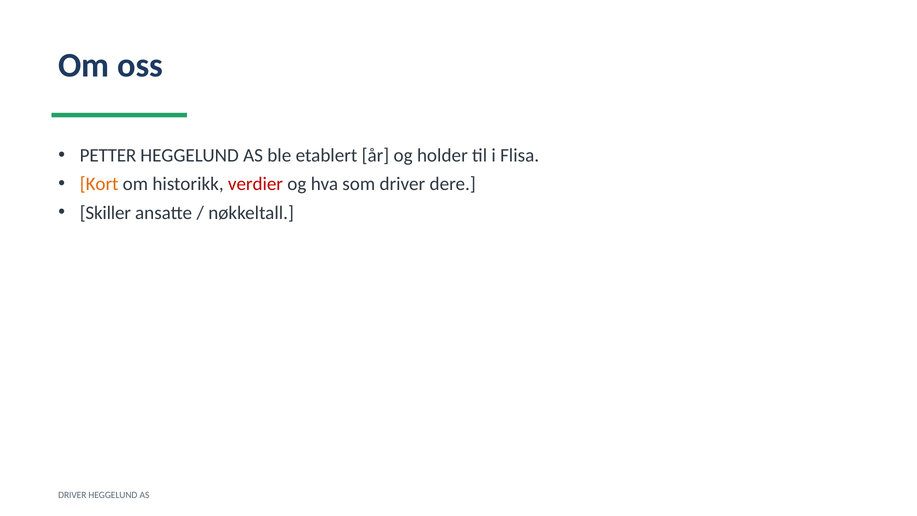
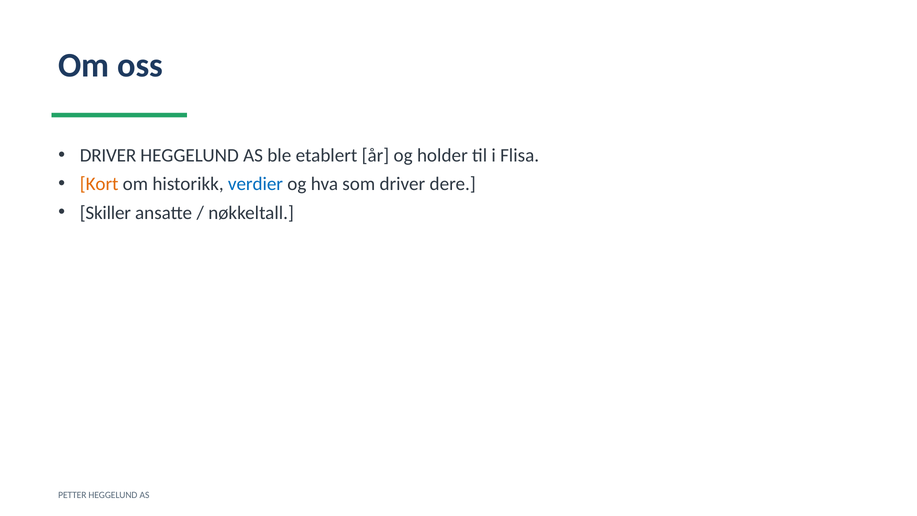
PETTER: PETTER -> DRIVER (108, 155)
verdier colour: red -> blue (255, 184)
DRIVER: DRIVER -> PETTER (72, 495)
